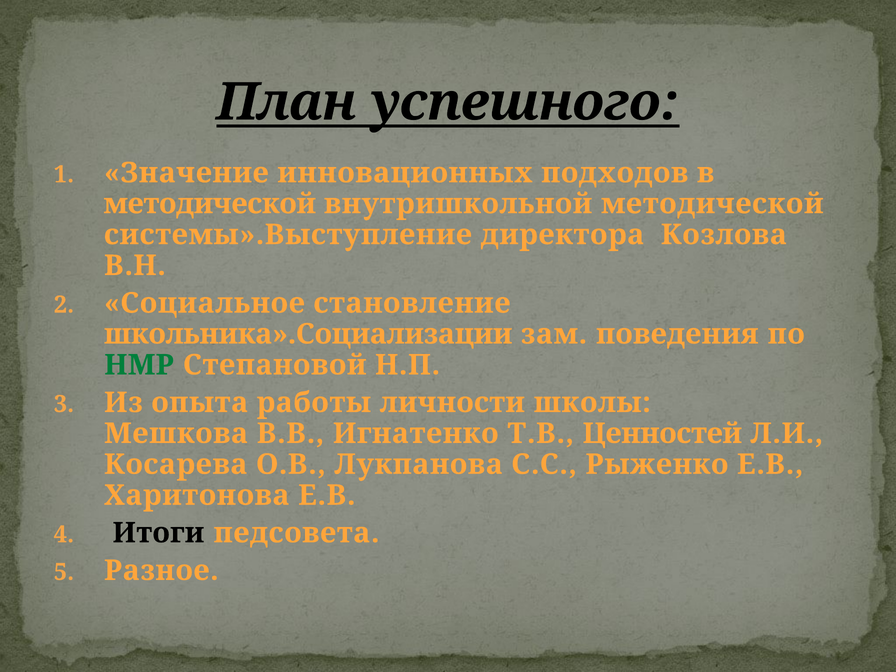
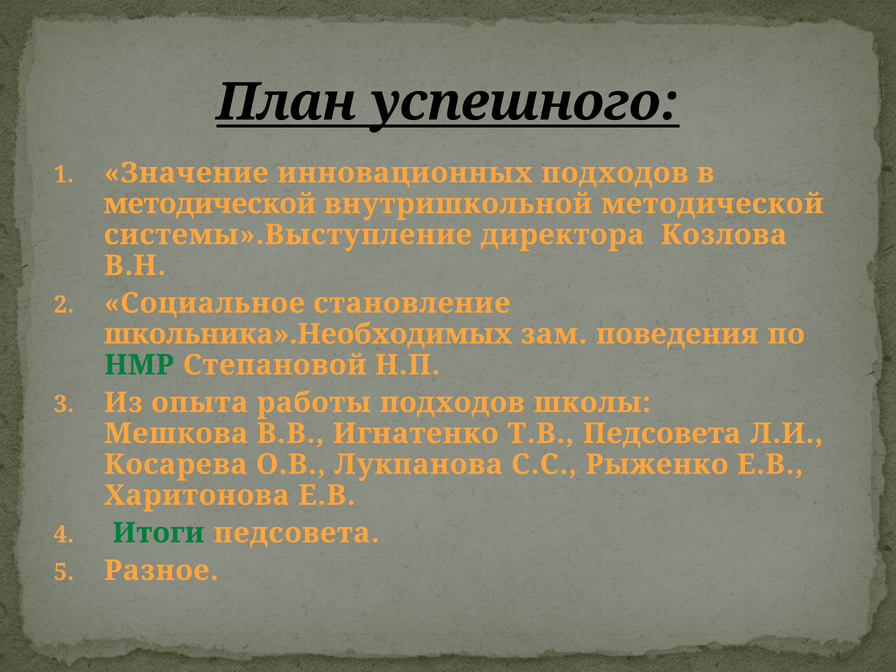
школьника».Социализации: школьника».Социализации -> школьника».Необходимых (308, 334)
работы личности: личности -> подходов (452, 403)
Т.В Ценностей: Ценностей -> Педсовета (662, 434)
Итоги colour: black -> green (158, 533)
